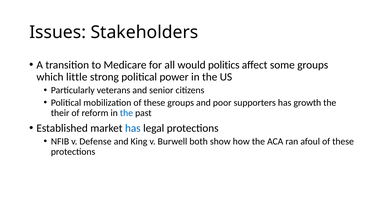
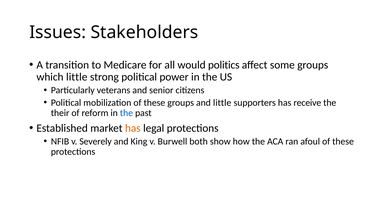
and poor: poor -> little (222, 103)
growth: growth -> receive (307, 103)
has colour: blue -> orange (133, 128)
Defense: Defense -> Severely (96, 141)
